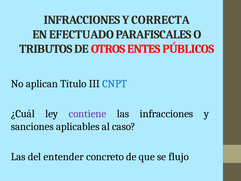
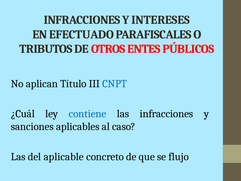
CORRECTA: CORRECTA -> INTERESES (161, 20)
contiene colour: purple -> blue (87, 114)
entender: entender -> aplicable (64, 156)
